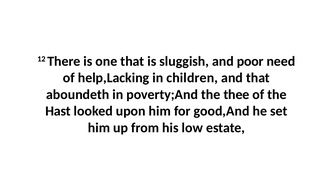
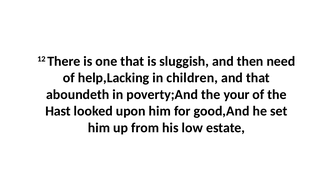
poor: poor -> then (250, 61)
thee: thee -> your (237, 95)
